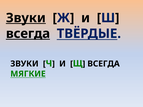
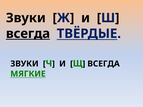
Звуки underline: present -> none (26, 18)
